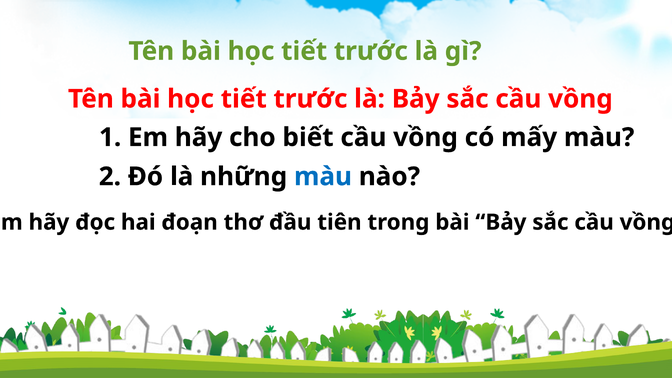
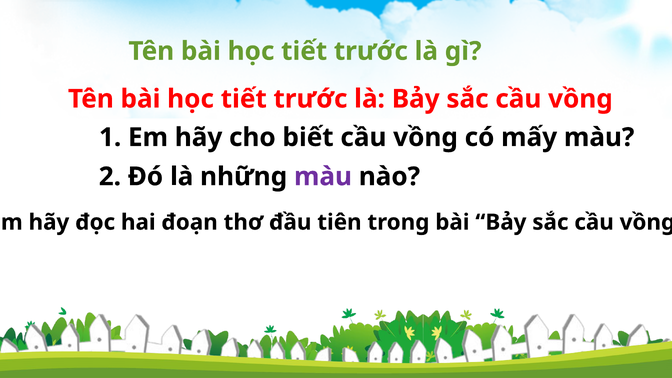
màu colour: blue -> purple (323, 177)
